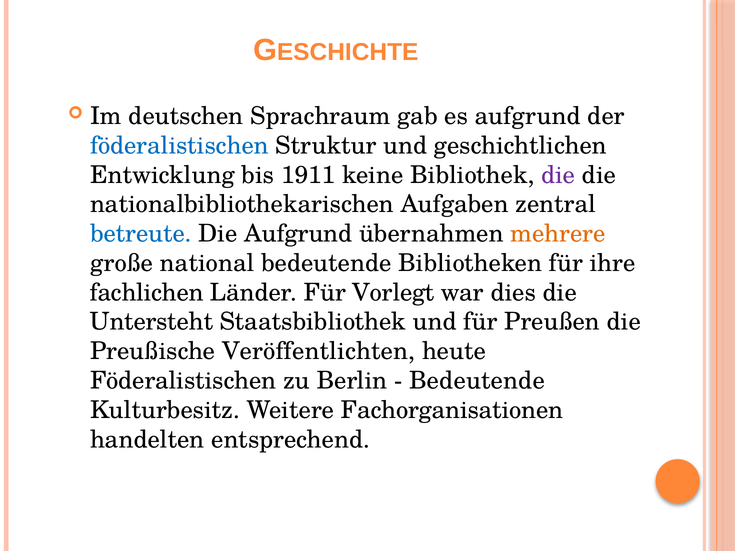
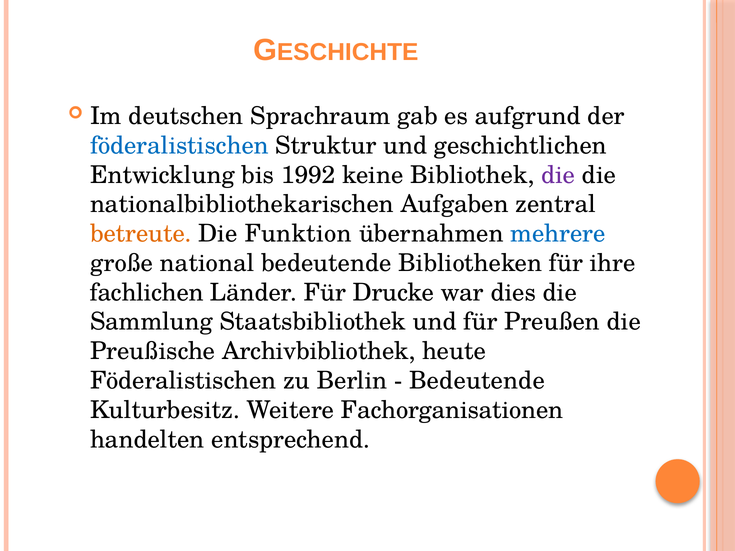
1911: 1911 -> 1992 (308, 175)
betreute colour: blue -> orange (141, 234)
Die Aufgrund: Aufgrund -> Funktion (298, 234)
mehrere colour: orange -> blue (558, 234)
Vorlegt: Vorlegt -> Drucke (393, 293)
Untersteht: Untersteht -> Sammlung (151, 322)
Veröffentlichten: Veröffentlichten -> Archivbibliothek (319, 351)
